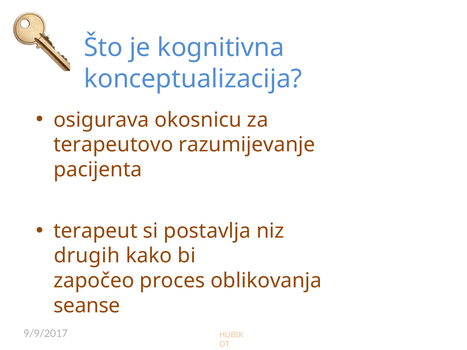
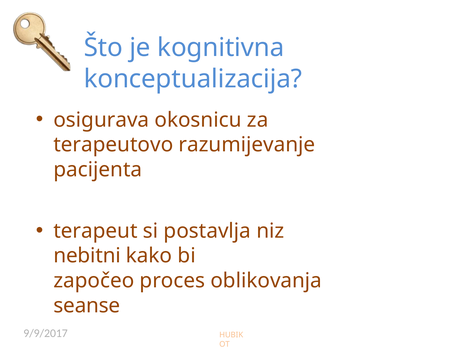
drugih: drugih -> nebitni (87, 256)
